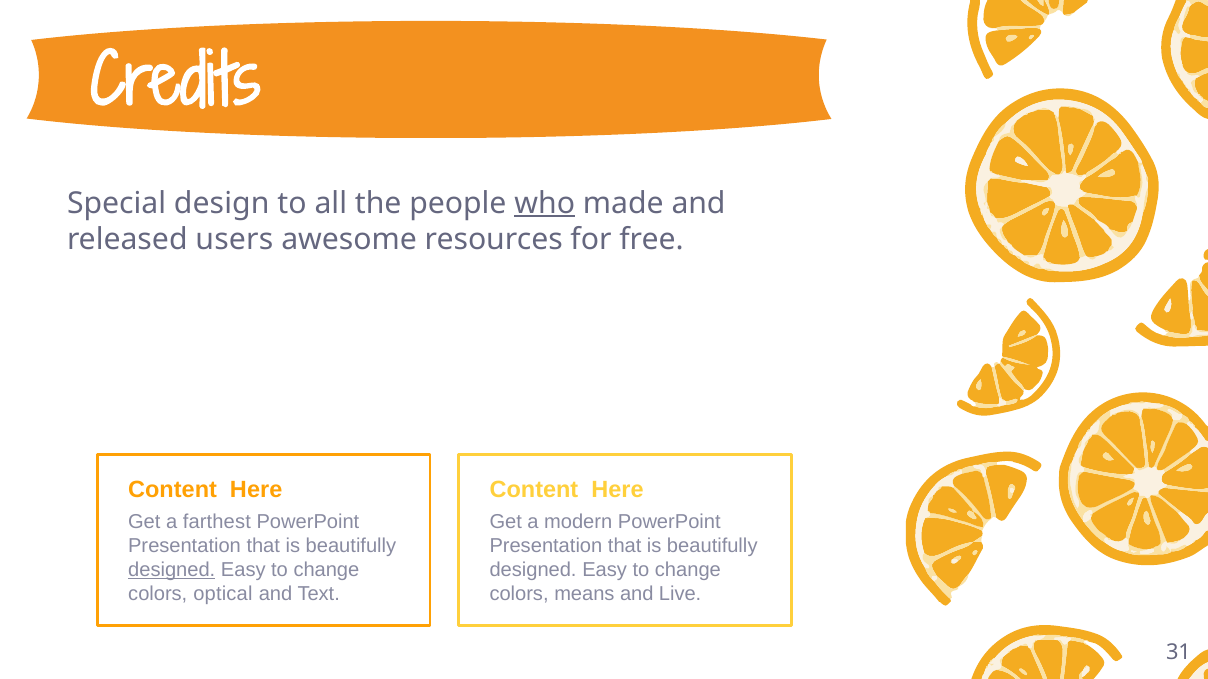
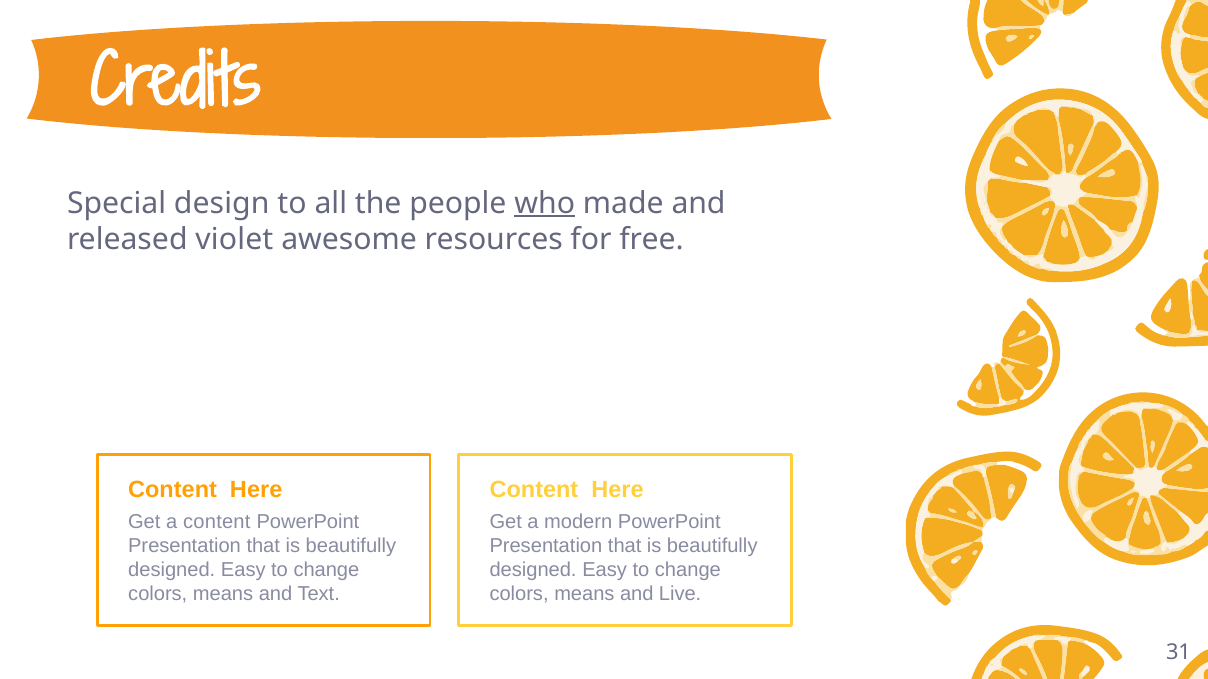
users: users -> violet (234, 240)
a farthest: farthest -> content (217, 522)
designed underline: present -> none (172, 570)
optical: optical -> means (223, 595)
